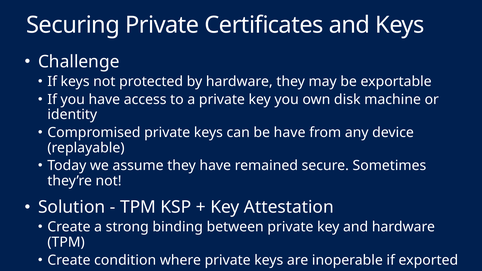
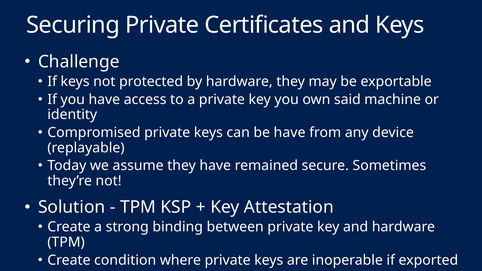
disk: disk -> said (347, 99)
